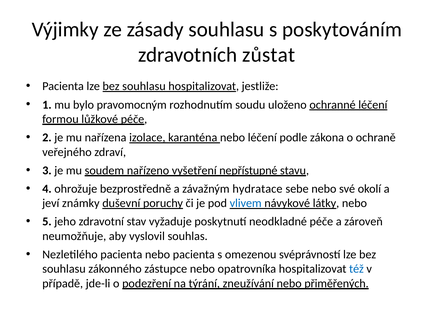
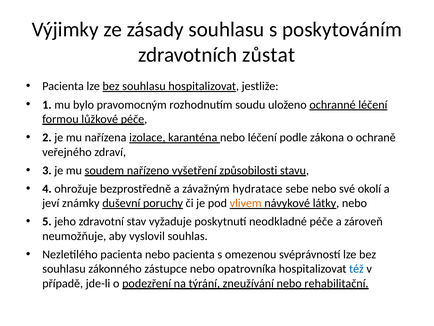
nepřístupné: nepřístupné -> způsobilosti (248, 170)
vlivem colour: blue -> orange (246, 203)
přiměřených: přiměřených -> rehabilitační (336, 283)
